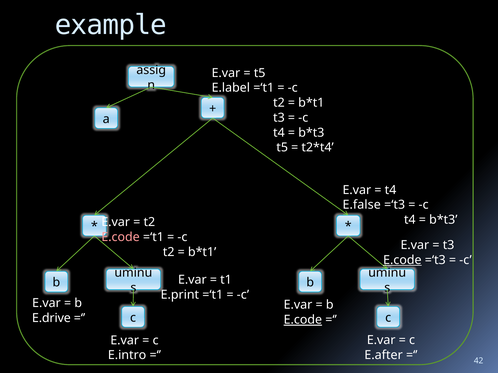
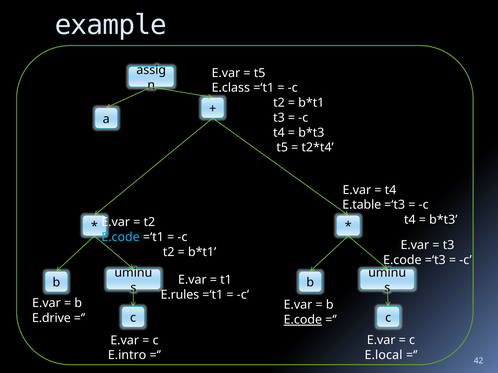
E.label: E.label -> E.class (231, 88)
E.false: E.false -> E.table (362, 205)
E.code colour: pink -> light blue (121, 237)
E.code underline: present -> none (402, 260)
E.print: E.print -> E.rules (180, 295)
E.after: E.after -> E.local (384, 355)
